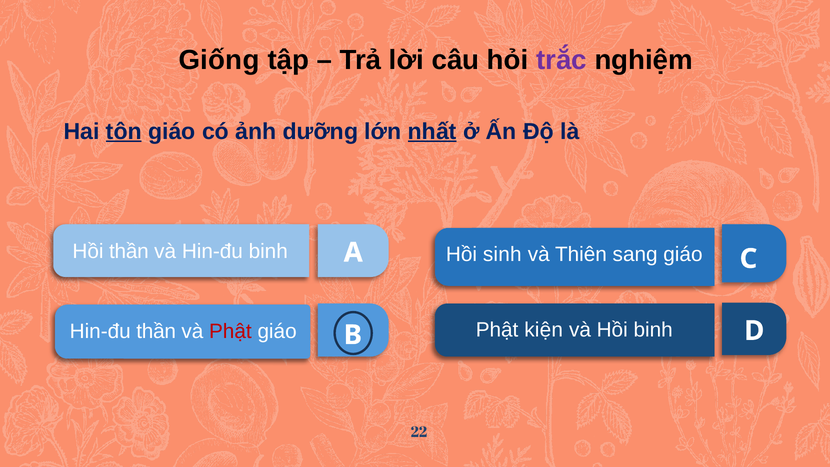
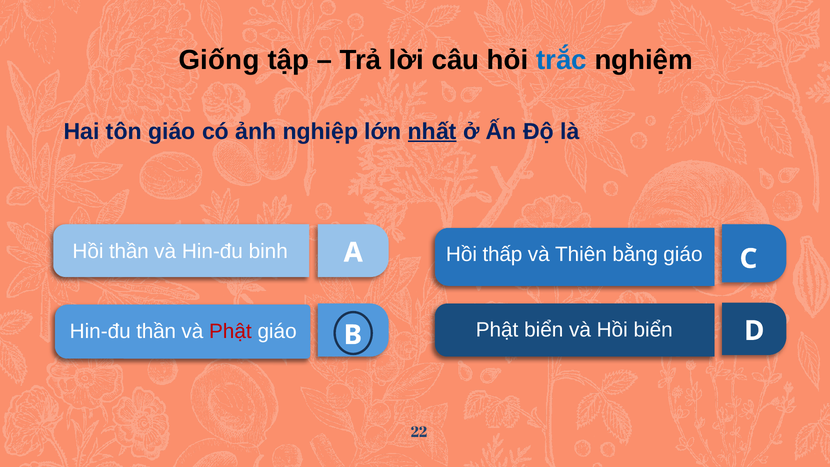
trắc colour: purple -> blue (561, 60)
tôn underline: present -> none (124, 131)
dưỡng: dưỡng -> nghiệp (320, 131)
sinh: sinh -> thấp (502, 254)
sang: sang -> bằng (635, 254)
Phật kiện: kiện -> biển (544, 330)
Hồi binh: binh -> biển (653, 330)
